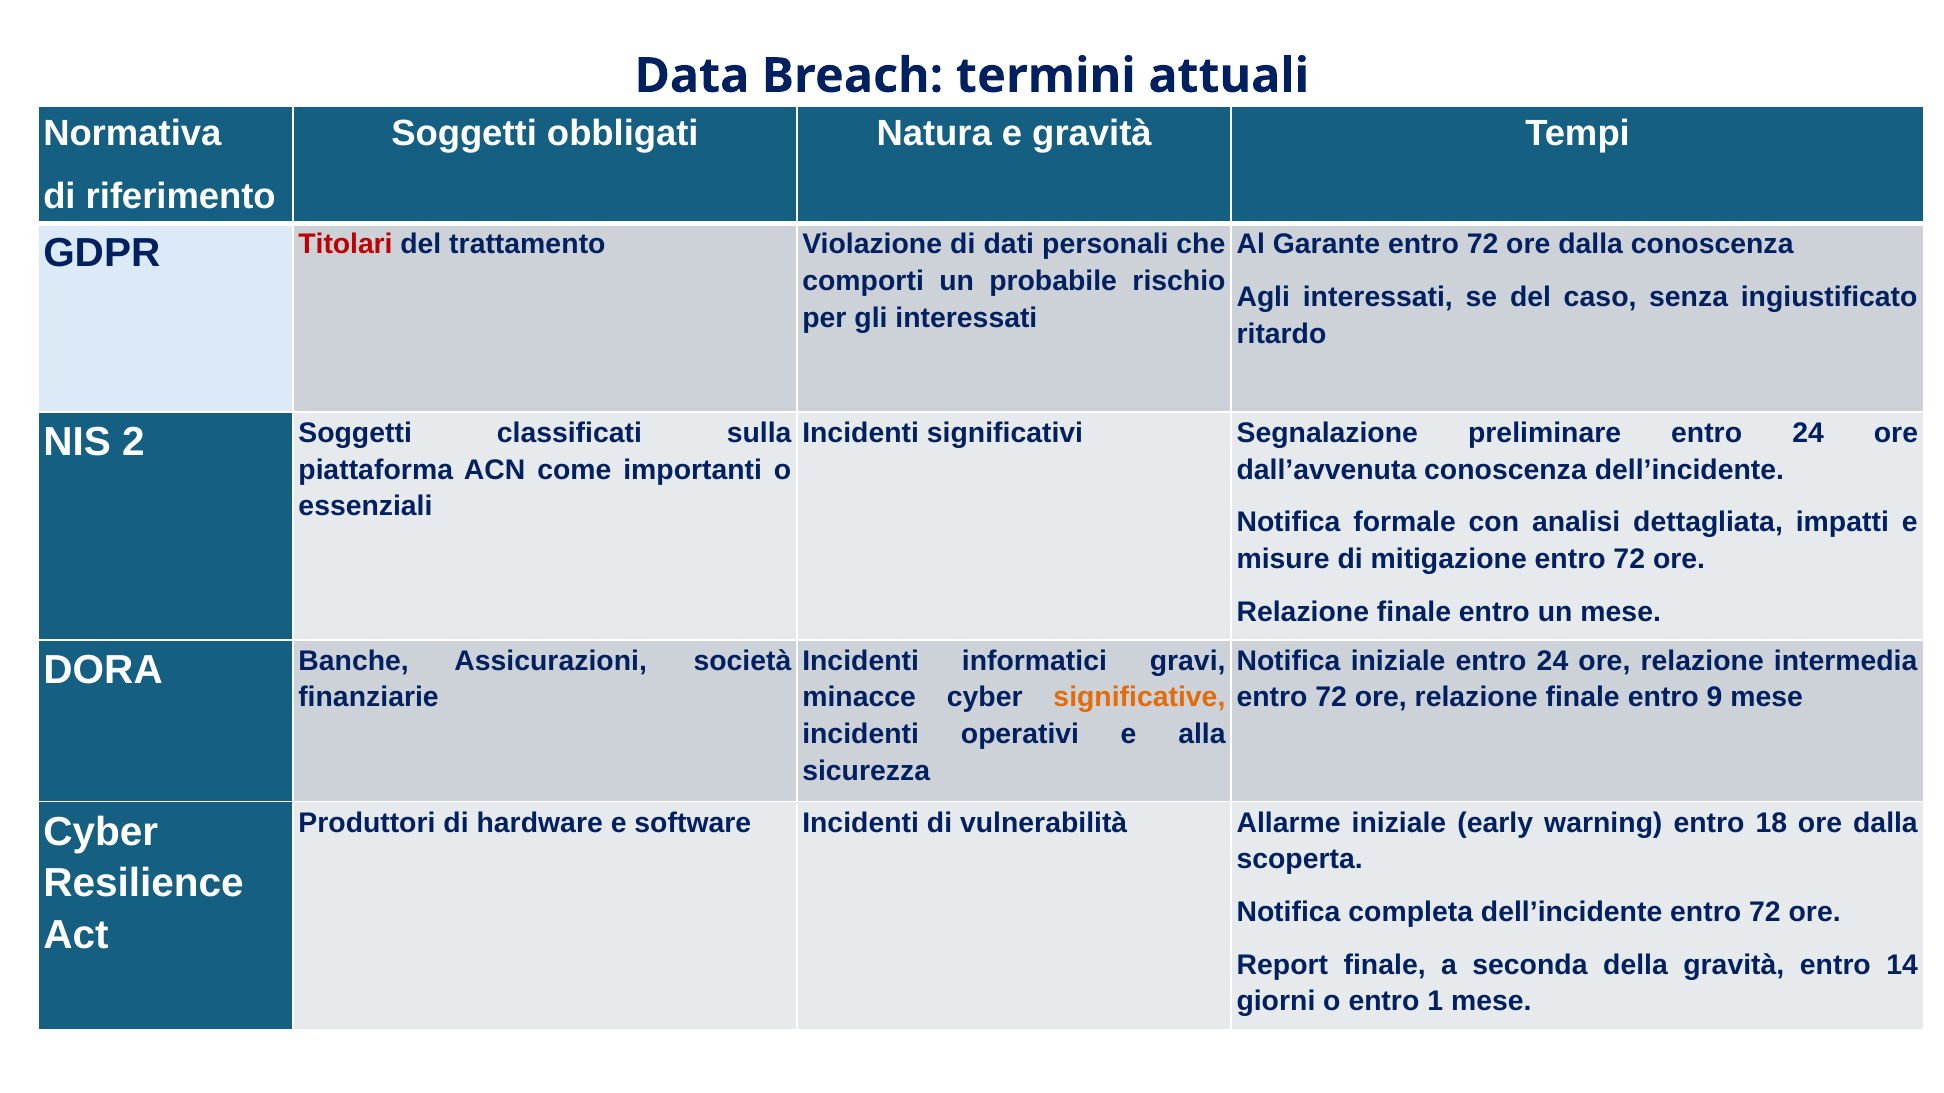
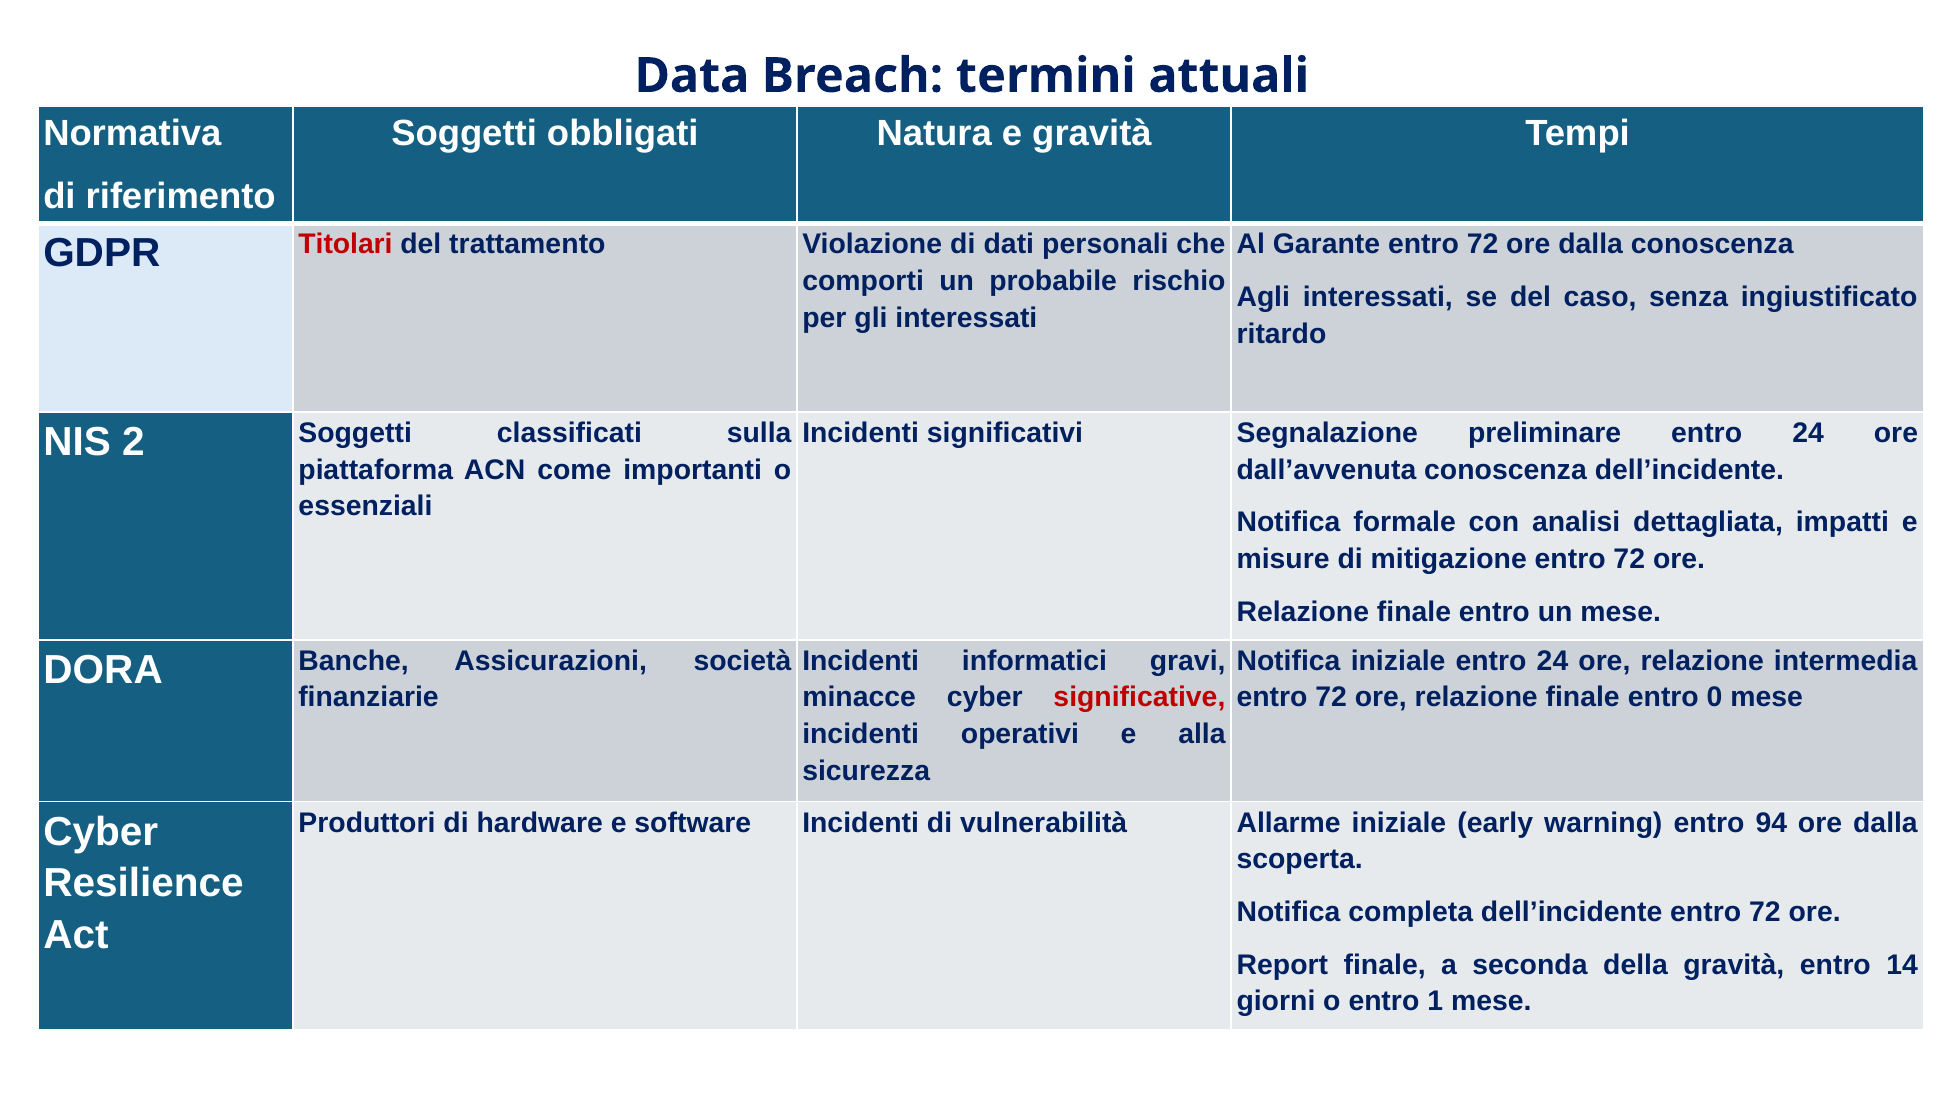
significative colour: orange -> red (1139, 698)
9: 9 -> 0 (1715, 698)
18: 18 -> 94 (1771, 823)
